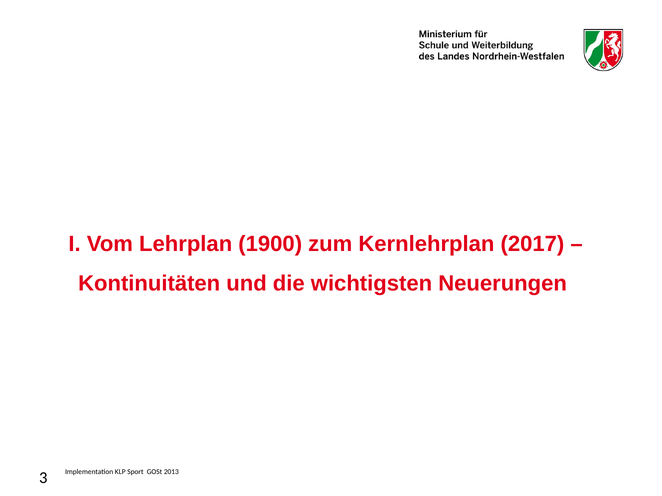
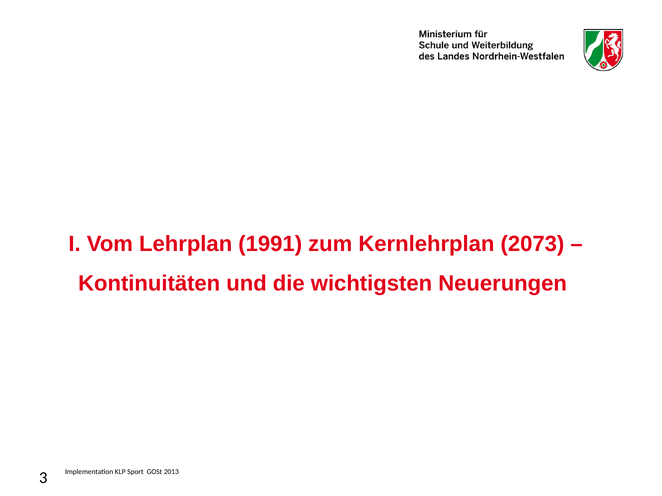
1900: 1900 -> 1991 (270, 244)
2017: 2017 -> 2073 (532, 244)
